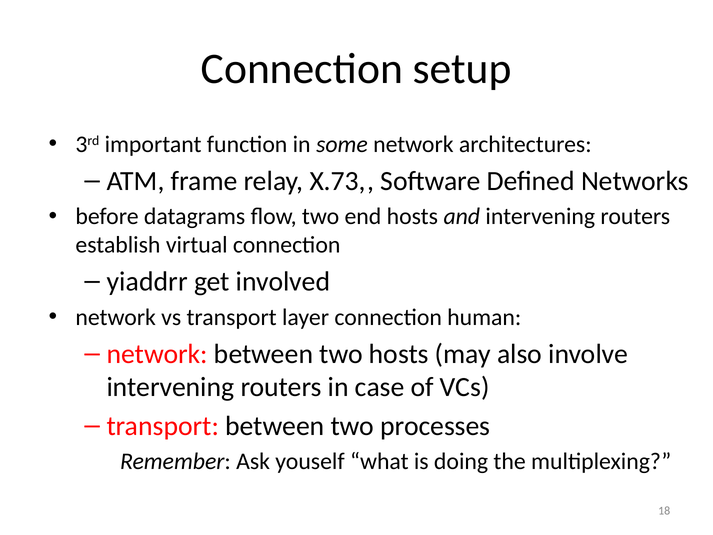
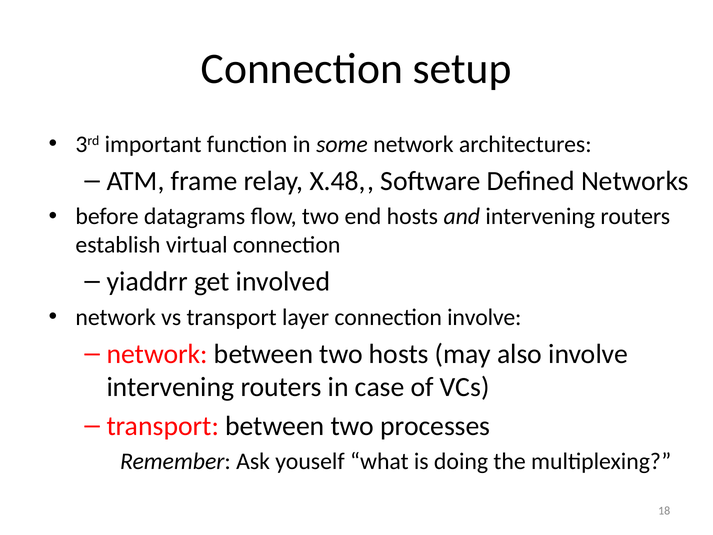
X.73: X.73 -> X.48 (338, 181)
connection human: human -> involve (484, 317)
